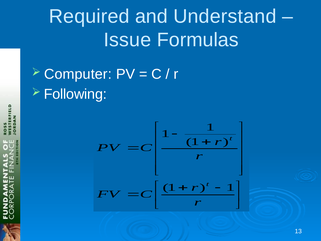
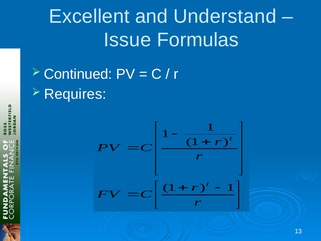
Required: Required -> Excellent (89, 16)
Computer: Computer -> Continued (78, 74)
Following: Following -> Requires (75, 94)
